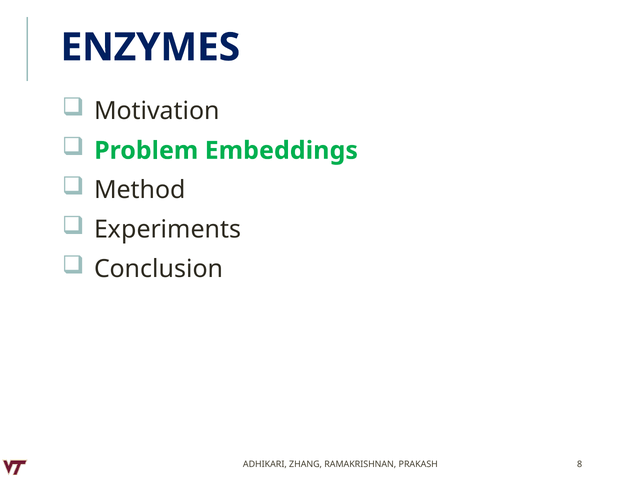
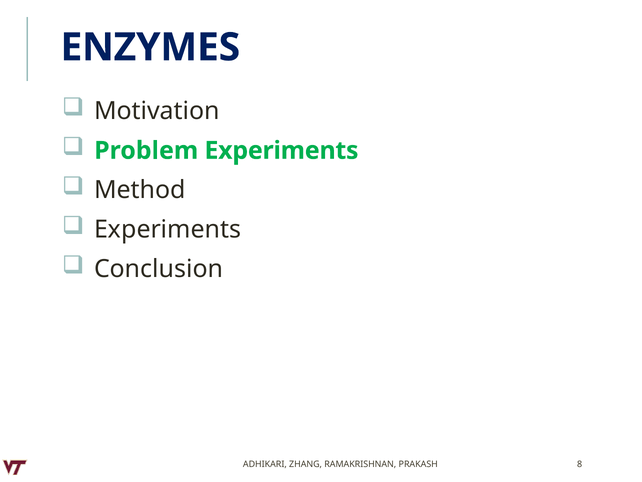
Problem Embeddings: Embeddings -> Experiments (281, 150)
